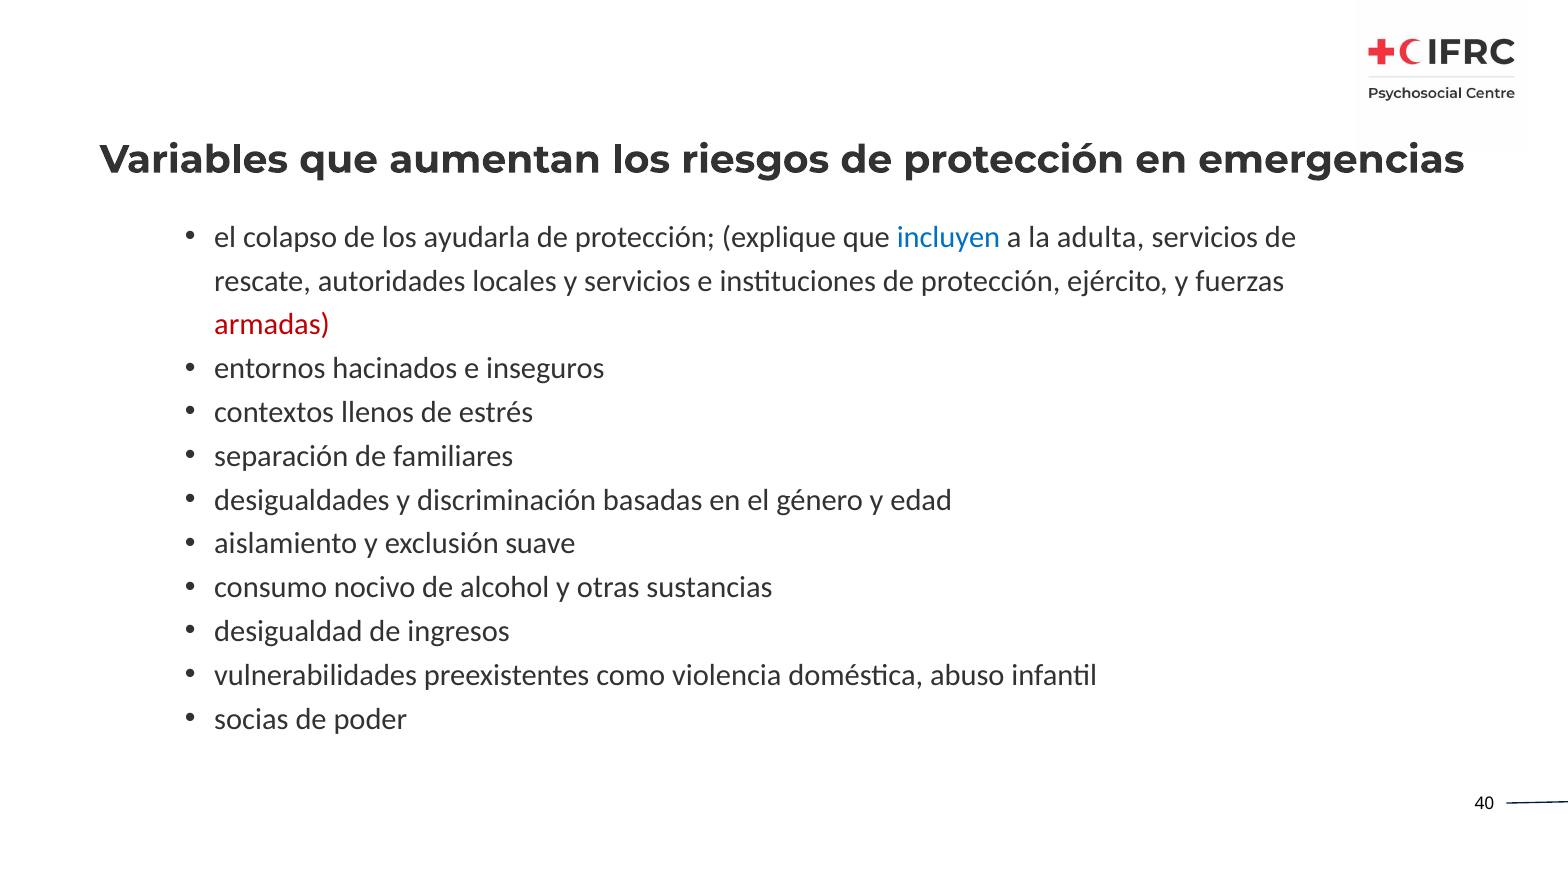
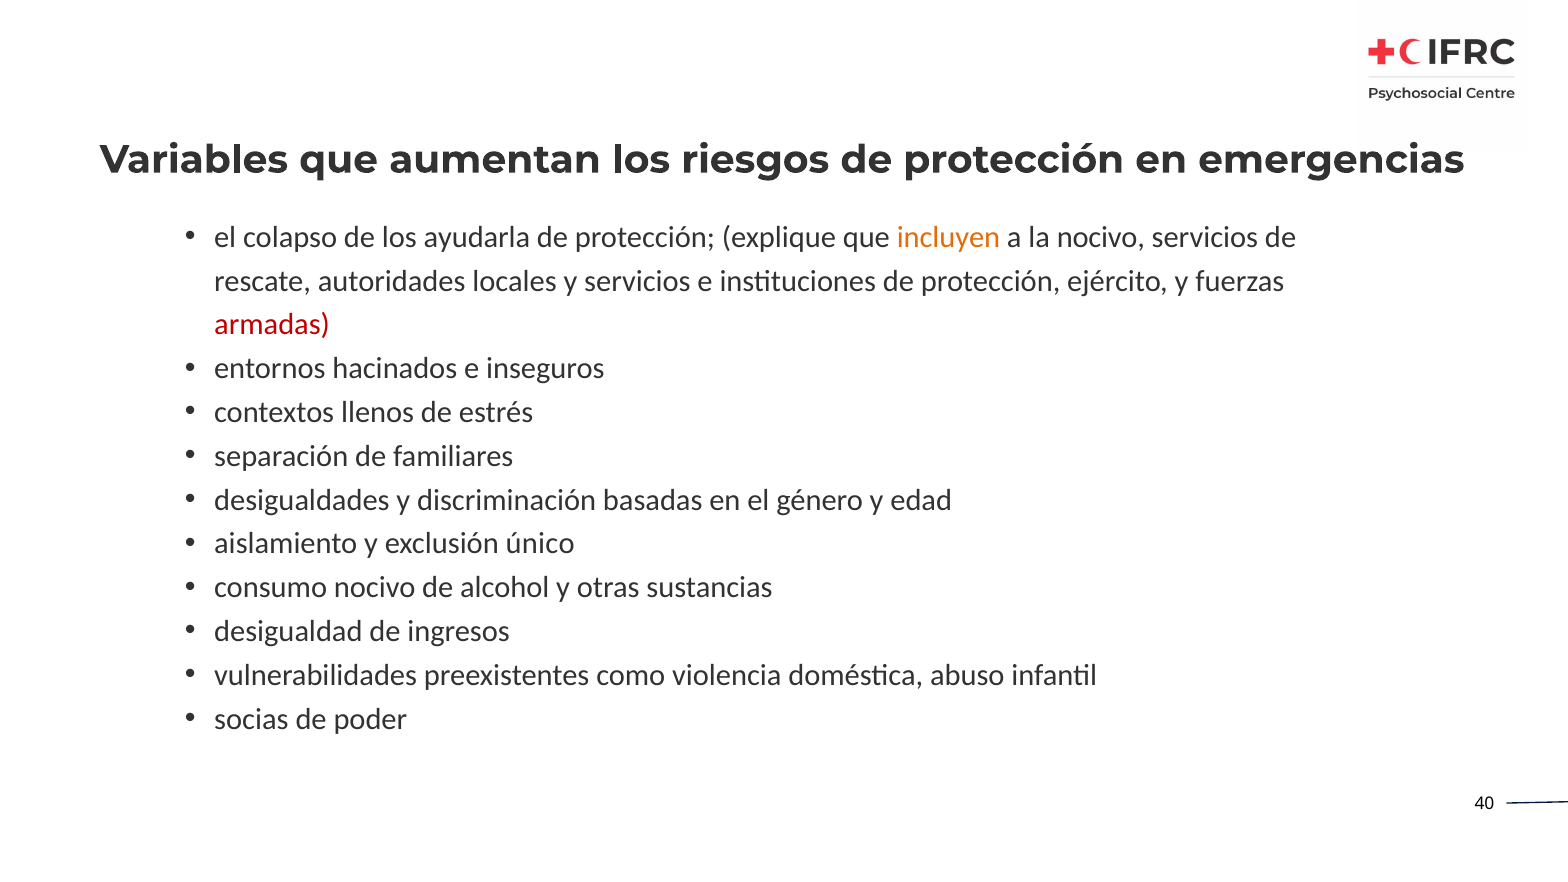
incluyen colour: blue -> orange (948, 237)
la adulta: adulta -> nocivo (1101, 237)
suave: suave -> único (540, 544)
